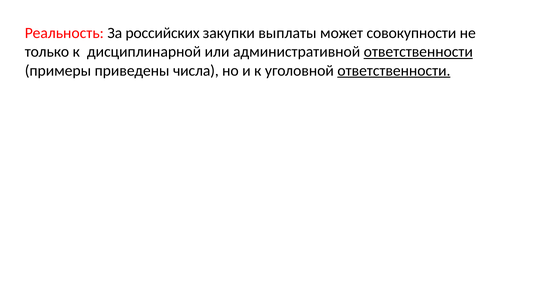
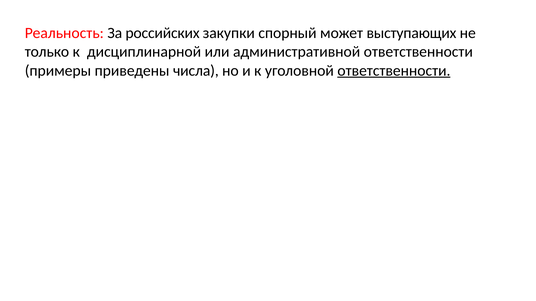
выплаты: выплаты -> спорный (287, 33)
совокупности: совокупности -> выступающих (411, 33)
ответственности underline: present -> none (418, 52)
